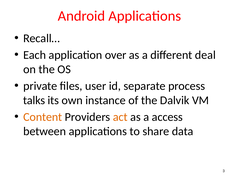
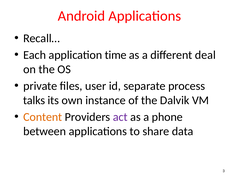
over: over -> time (116, 55)
act colour: orange -> purple (120, 117)
access: access -> phone (167, 117)
